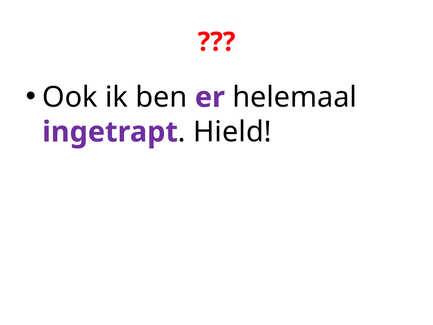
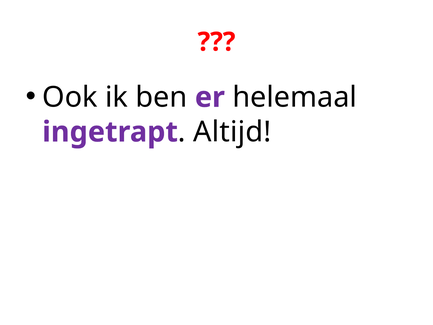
Hield: Hield -> Altijd (232, 132)
